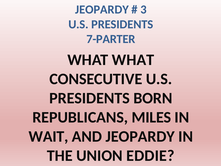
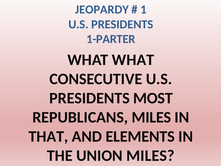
3: 3 -> 1 (143, 10)
7-PARTER: 7-PARTER -> 1-PARTER (111, 39)
BORN: BORN -> MOST (153, 98)
WAIT: WAIT -> THAT (48, 136)
AND JEOPARDY: JEOPARDY -> ELEMENTS (140, 136)
UNION EDDIE: EDDIE -> MILES (150, 155)
